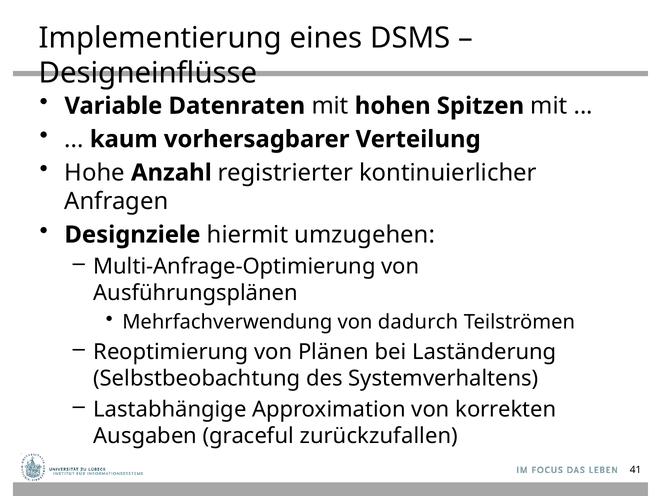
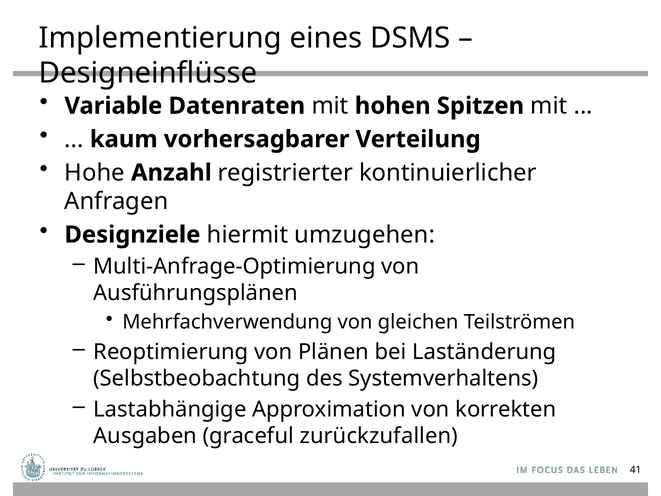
dadurch: dadurch -> gleichen (418, 322)
